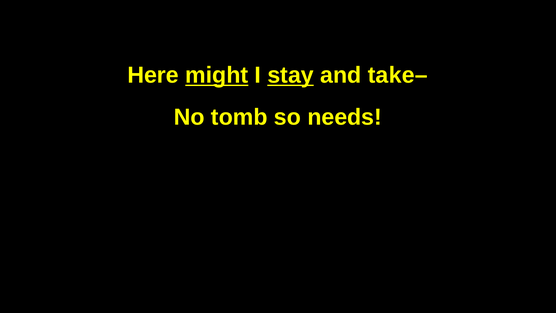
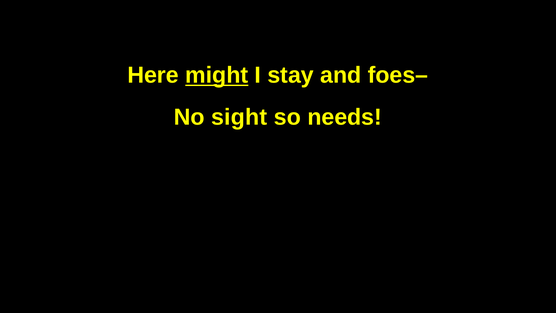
stay underline: present -> none (291, 75)
take–: take– -> foes– (398, 75)
tomb: tomb -> sight (239, 117)
